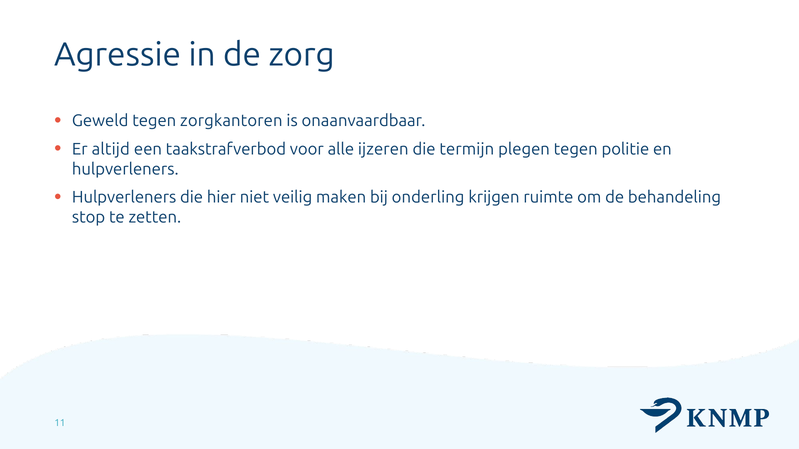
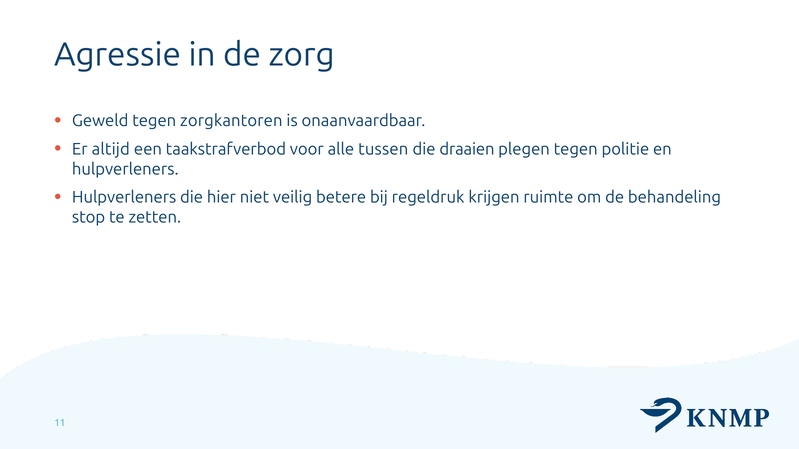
ijzeren: ijzeren -> tussen (383, 149)
termijn: termijn -> draaien (467, 149)
maken: maken -> betere (341, 198)
onderling: onderling -> regeldruk (428, 198)
